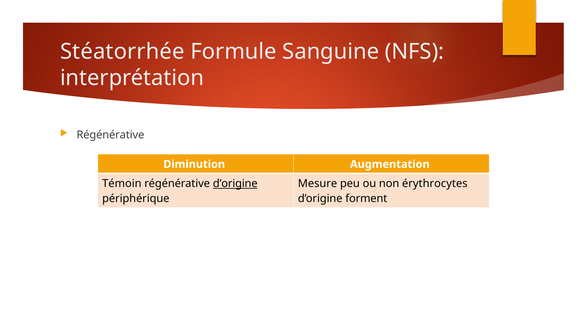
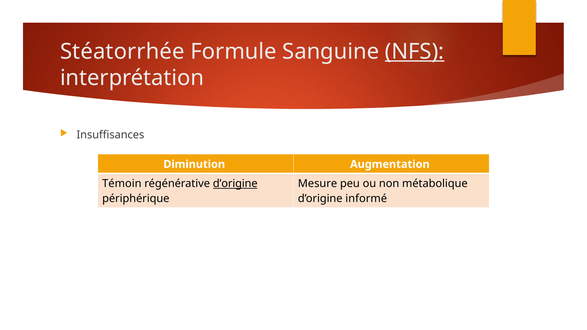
NFS underline: none -> present (415, 51)
Régénérative: Régénérative -> Insuffisances (110, 135)
érythrocytes: érythrocytes -> métabolique (435, 184)
forment: forment -> informé (366, 199)
